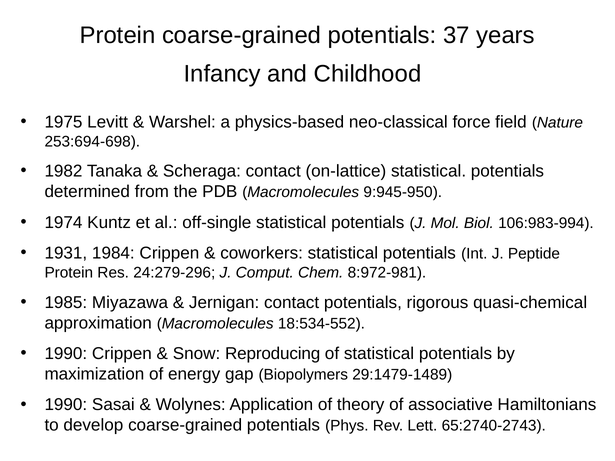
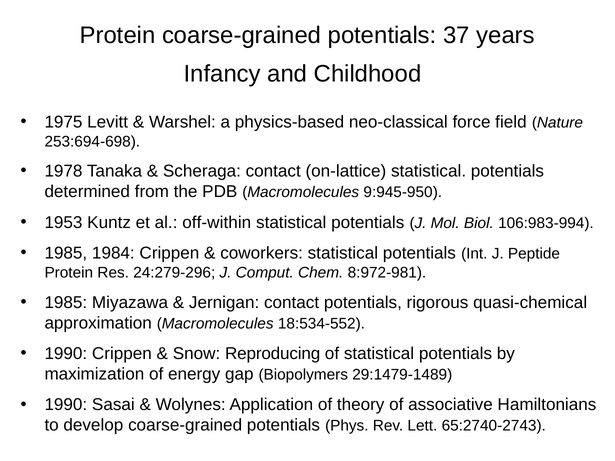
1982: 1982 -> 1978 (63, 171)
1974: 1974 -> 1953 (63, 223)
off-single: off-single -> off-within (217, 223)
1931: 1931 -> 1985 (66, 253)
